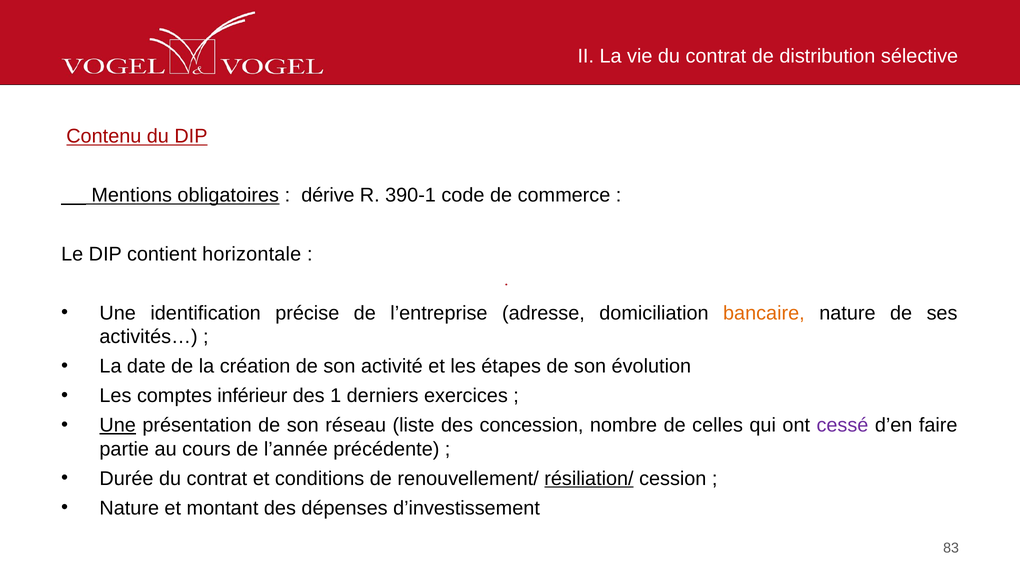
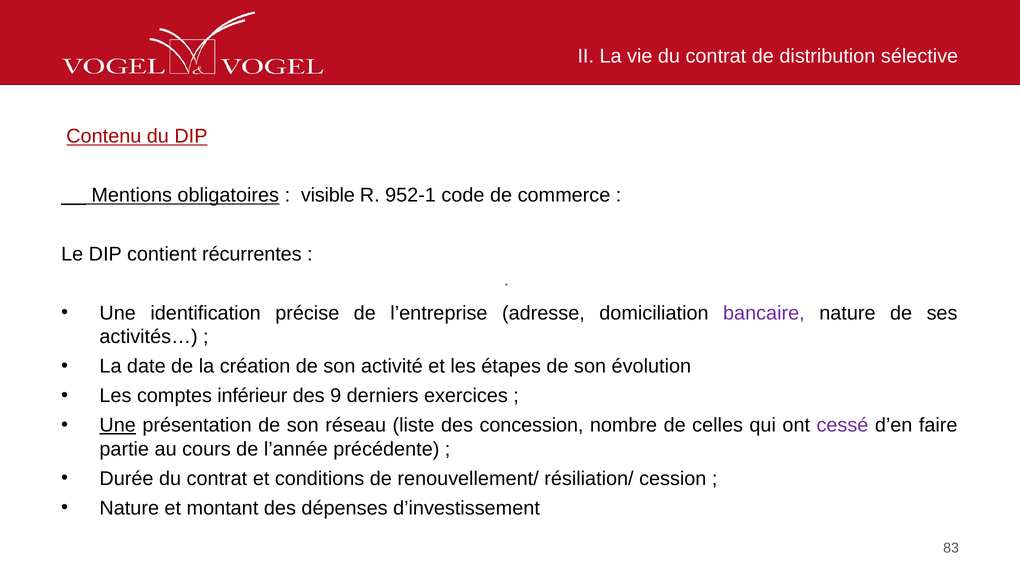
dérive: dérive -> visible (328, 195)
390-1: 390-1 -> 952-1 (411, 195)
horizontale: horizontale -> récurrentes (252, 254)
bancaire colour: orange -> purple (764, 313)
1: 1 -> 9 (336, 396)
résiliation/ underline: present -> none (589, 478)
